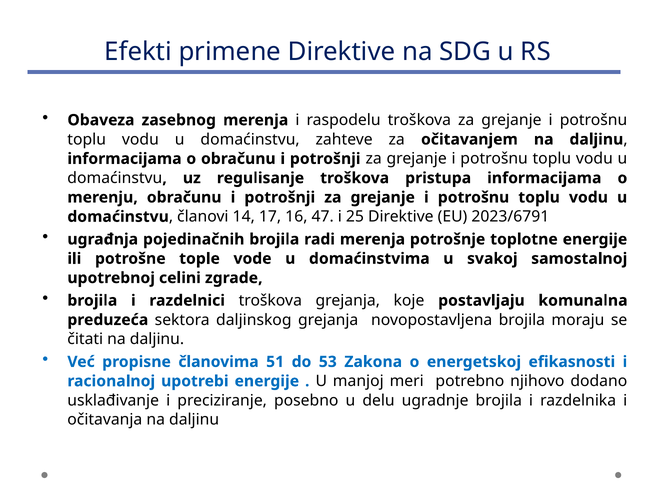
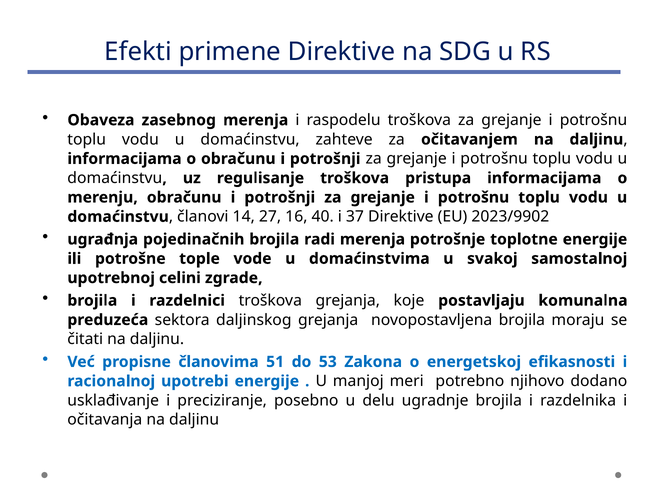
17: 17 -> 27 (270, 217)
47: 47 -> 40 (323, 217)
25: 25 -> 37 (355, 217)
2023/6791: 2023/6791 -> 2023/9902 (510, 217)
